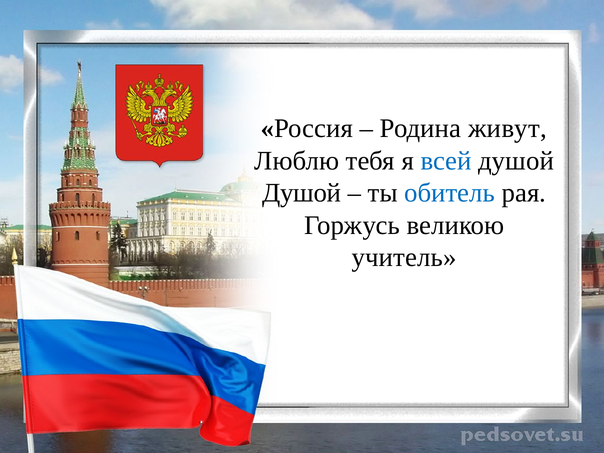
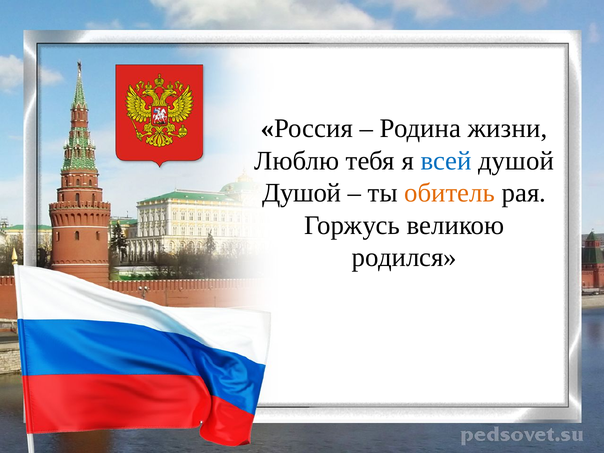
живут: живут -> жизни (508, 129)
обитель colour: blue -> orange (450, 193)
учитель: учитель -> родился (404, 257)
